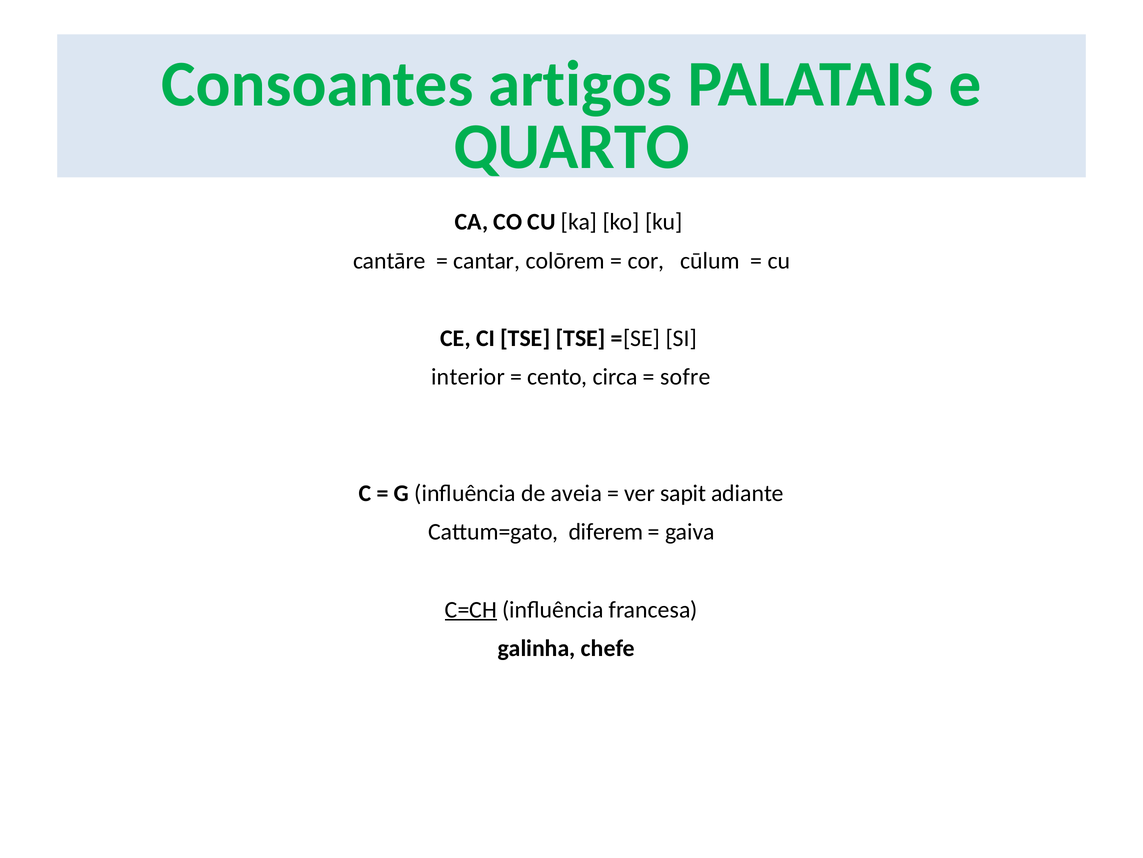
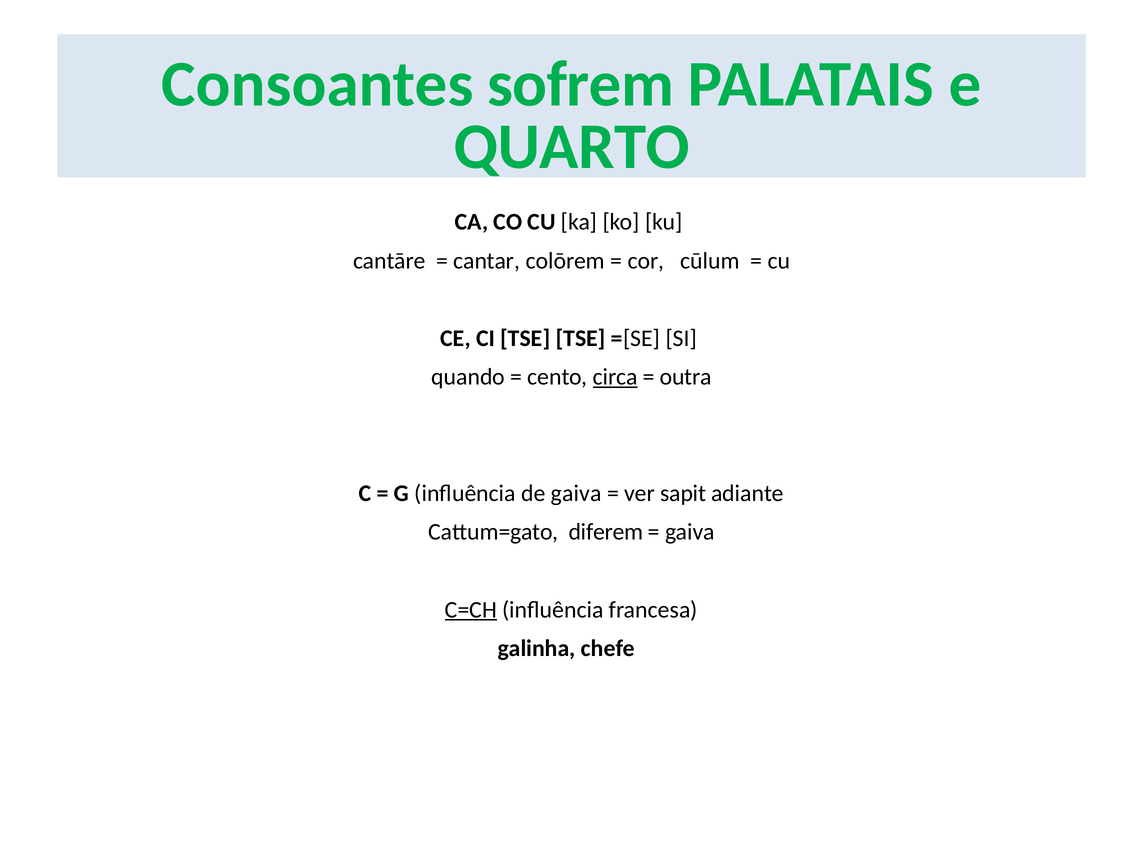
artigos: artigos -> sofrem (580, 84)
interior: interior -> quando (468, 377)
circa underline: none -> present (615, 377)
sofre: sofre -> outra (686, 377)
de aveia: aveia -> gaiva (576, 493)
